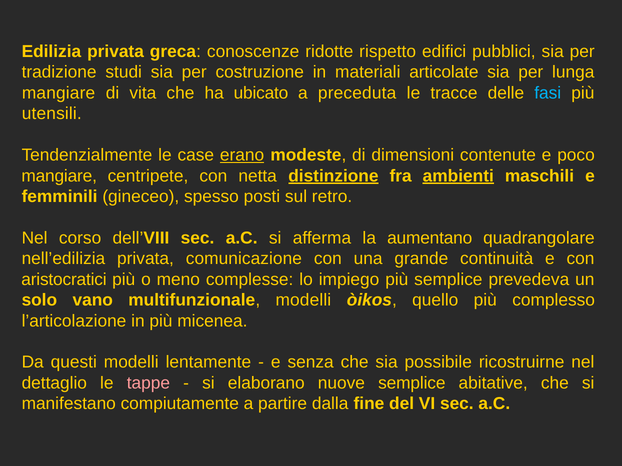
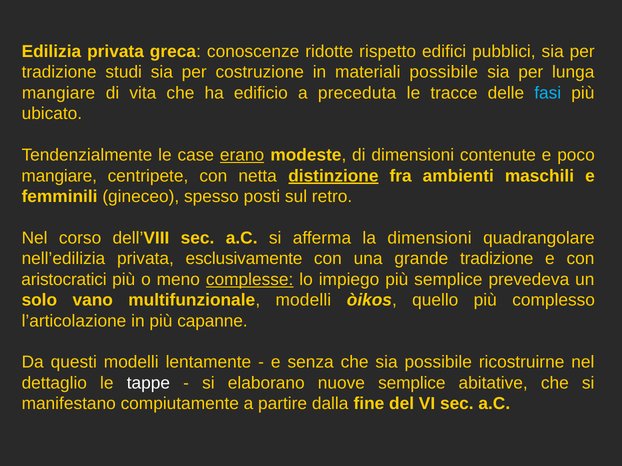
materiali articolate: articolate -> possibile (444, 72)
ubicato: ubicato -> edificio (261, 93)
utensili: utensili -> ubicato (52, 114)
ambienti underline: present -> none (458, 176)
la aumentano: aumentano -> dimensioni (430, 238)
comunicazione: comunicazione -> esclusivamente (244, 259)
grande continuità: continuità -> tradizione (497, 259)
complesse underline: none -> present (250, 280)
micenea: micenea -> capanne (212, 321)
tappe colour: pink -> white (148, 383)
